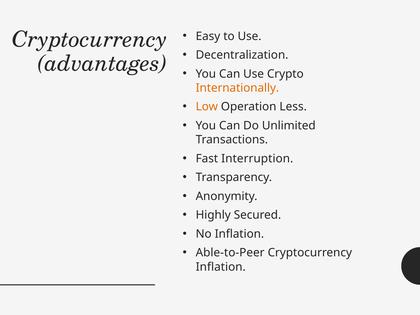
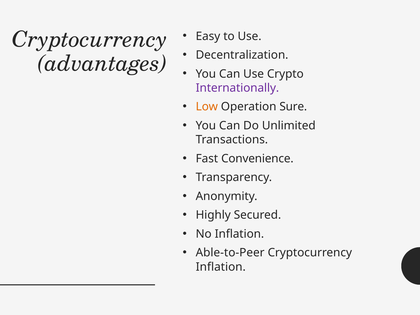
Internationally colour: orange -> purple (237, 88)
Less: Less -> Sure (293, 107)
Interruption: Interruption -> Convenience (257, 159)
